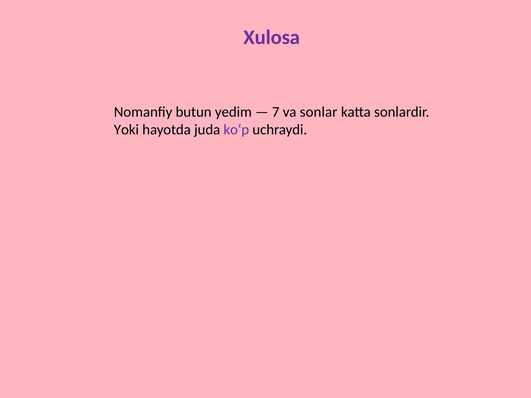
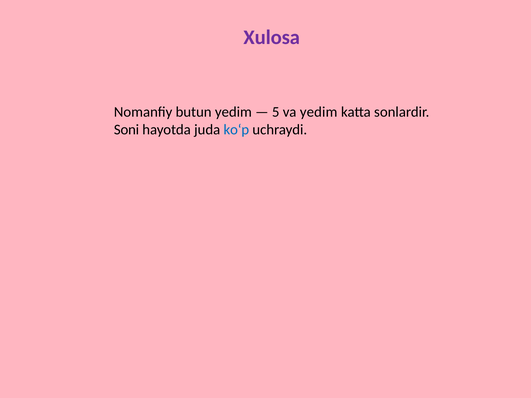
7: 7 -> 5 (276, 112)
va sonlar: sonlar -> yedim (319, 112)
Yoki: Yoki -> Soni (127, 130)
ko‘p colour: purple -> blue (236, 130)
